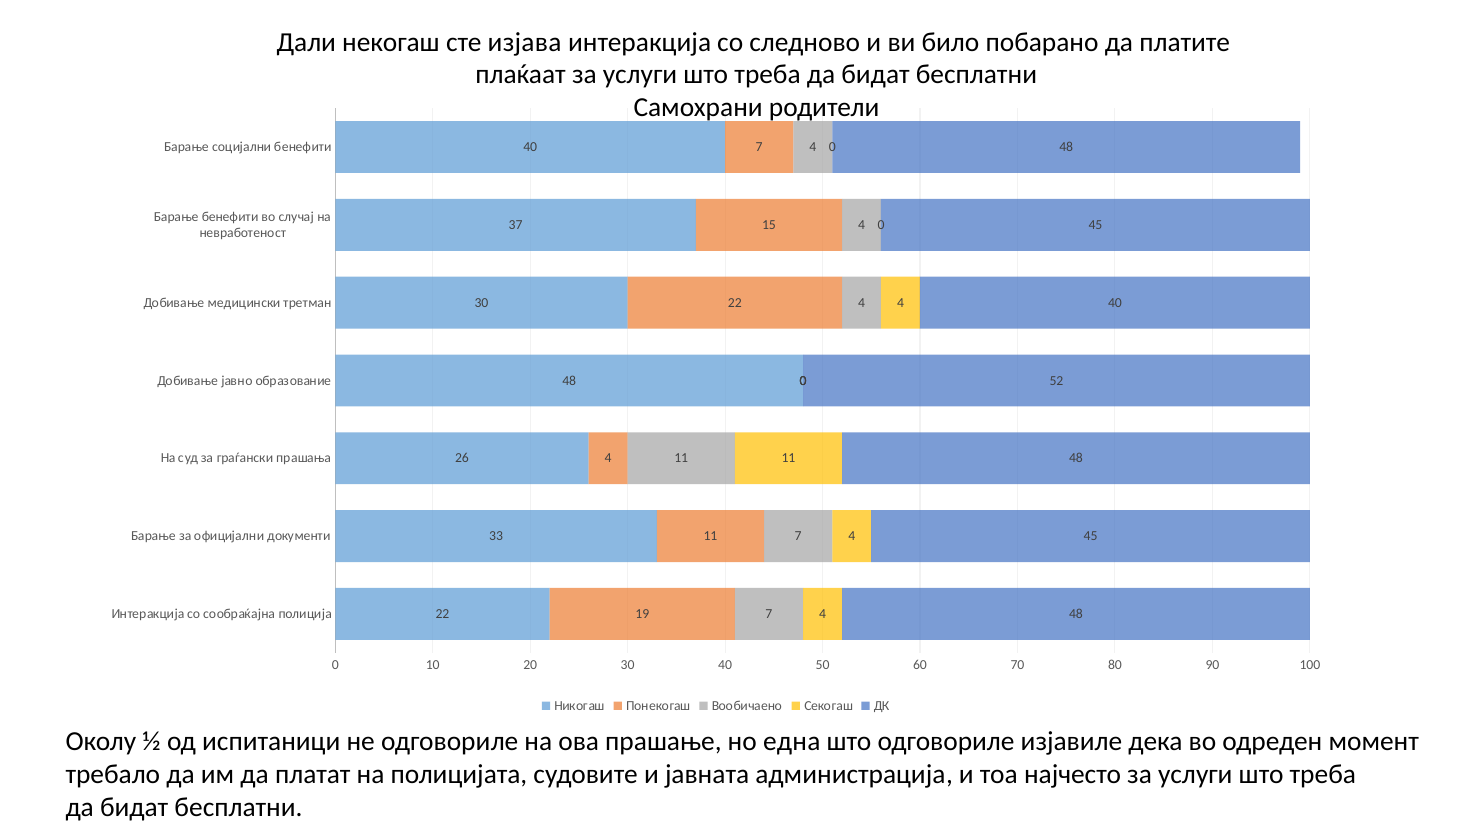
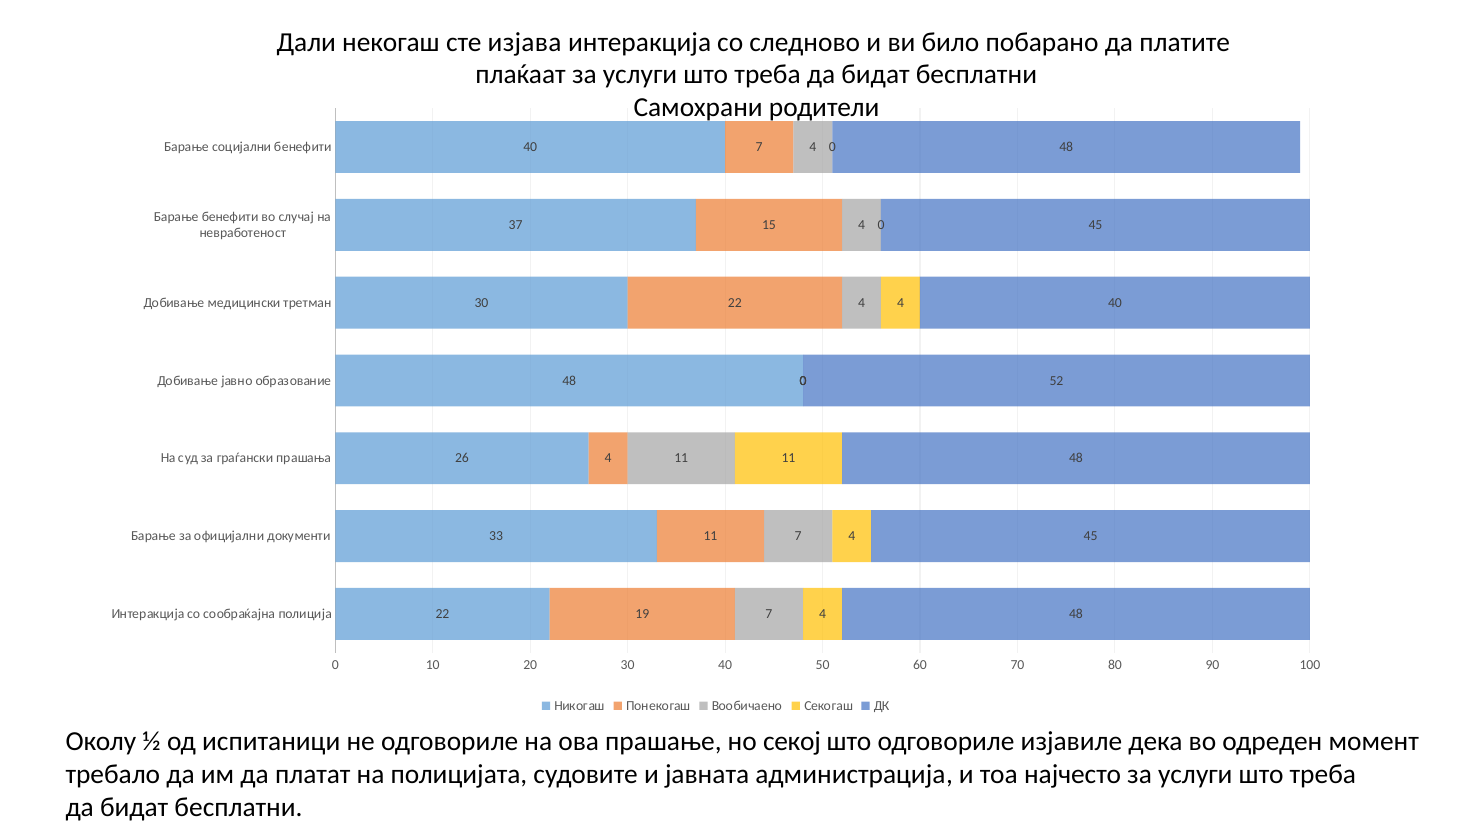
една: една -> секој (792, 742)
